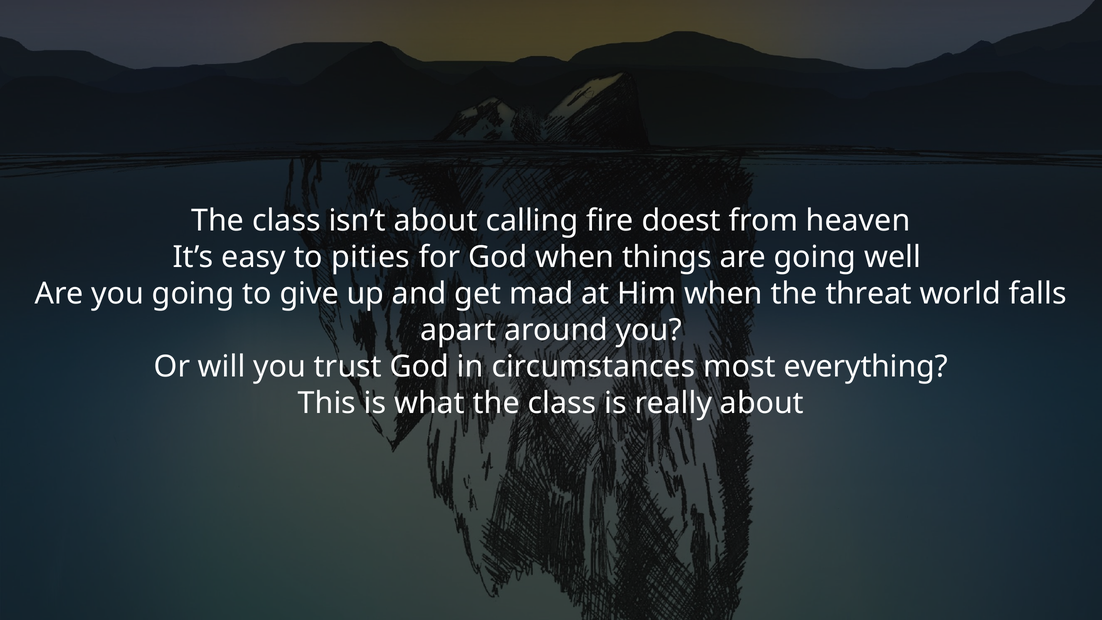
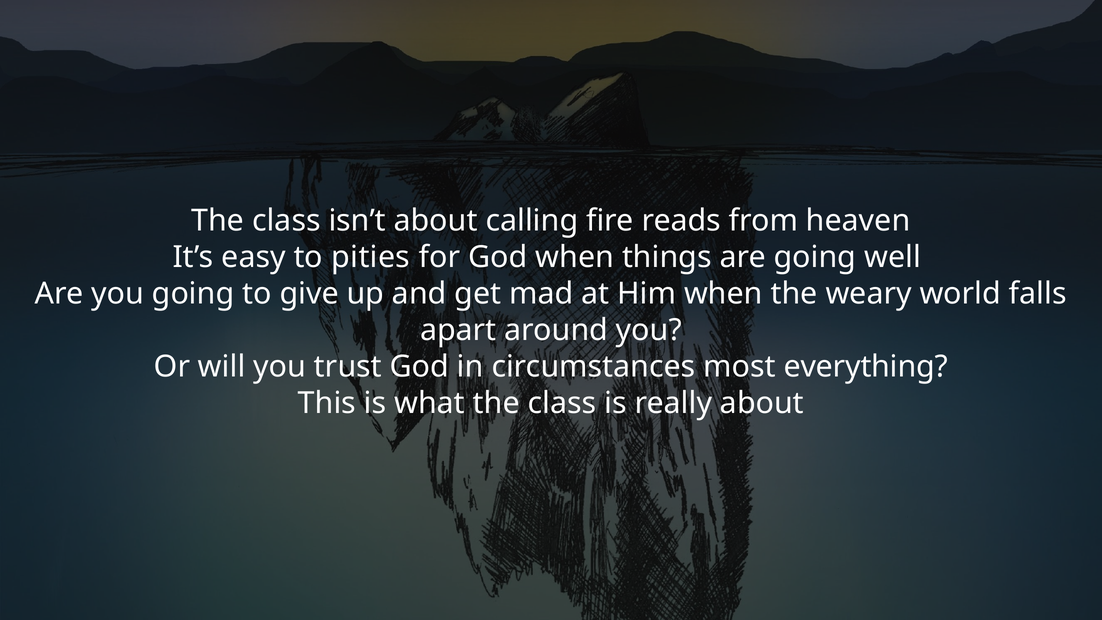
doest: doest -> reads (681, 221)
threat: threat -> weary (869, 294)
